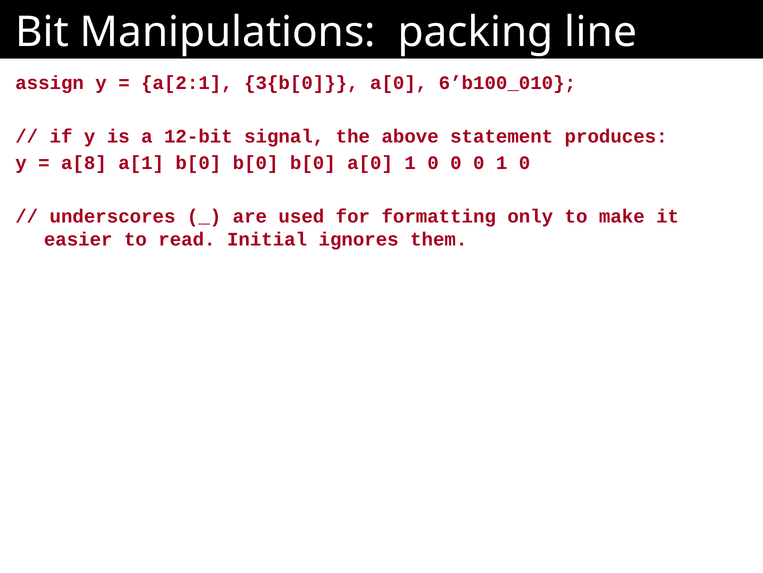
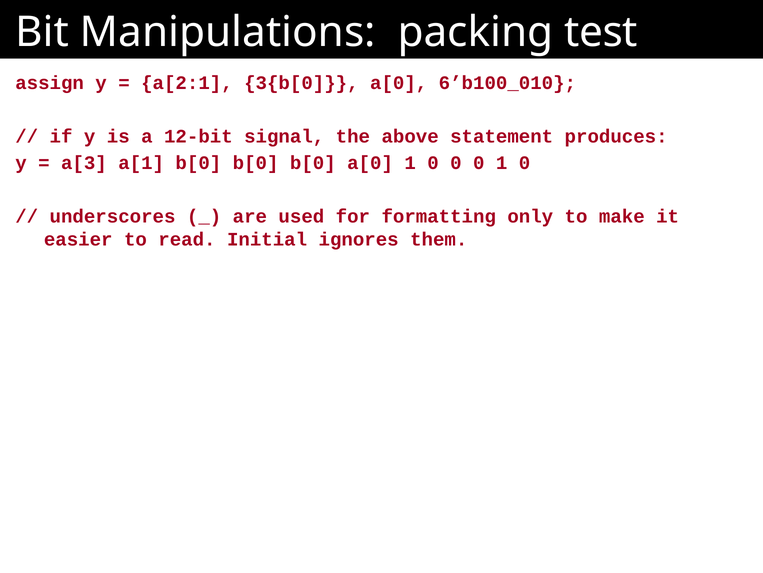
line: line -> test (601, 32)
a[8: a[8 -> a[3 (84, 163)
